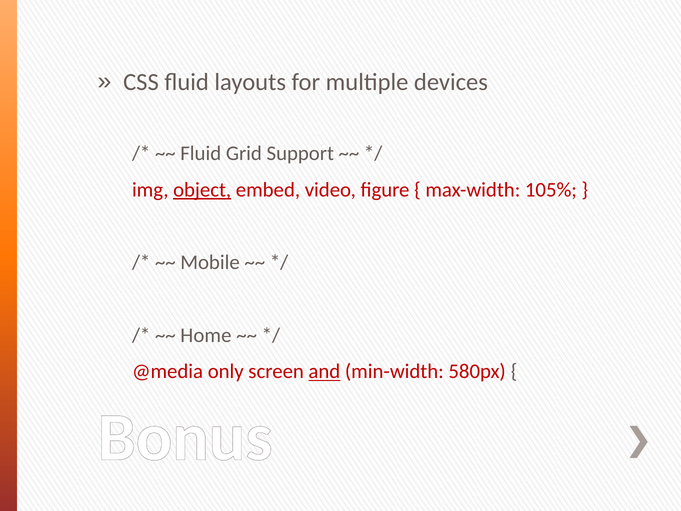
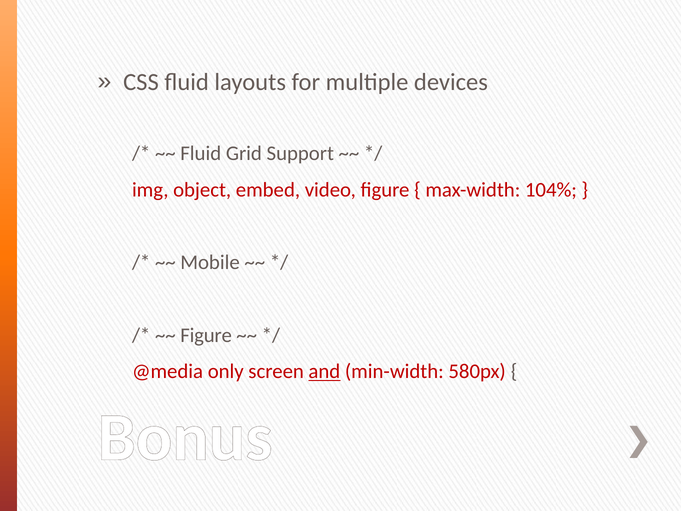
object underline: present -> none (202, 190)
105%: 105% -> 104% (551, 190)
Home: Home -> Figure (206, 335)
